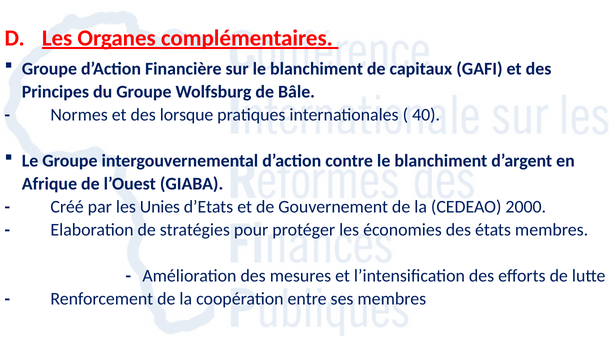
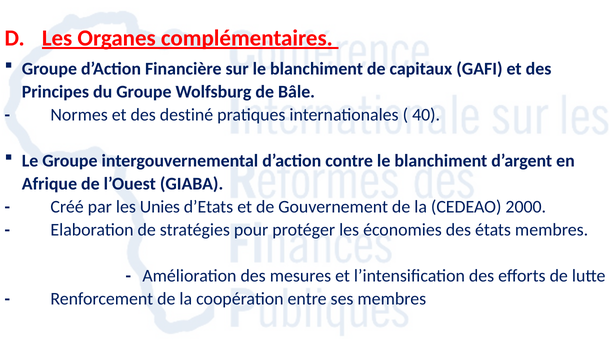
lorsque: lorsque -> destiné (187, 115)
